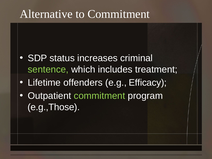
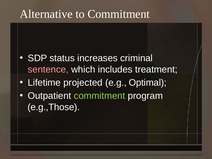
sentence colour: light green -> pink (48, 69)
offenders: offenders -> projected (83, 83)
Efficacy: Efficacy -> Optimal (148, 83)
